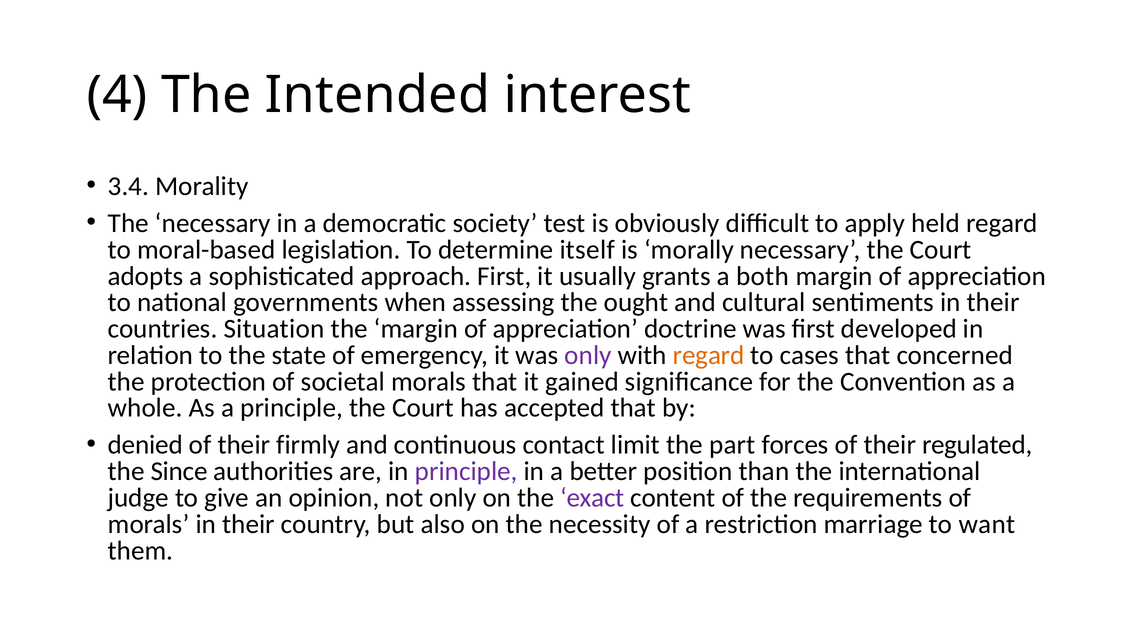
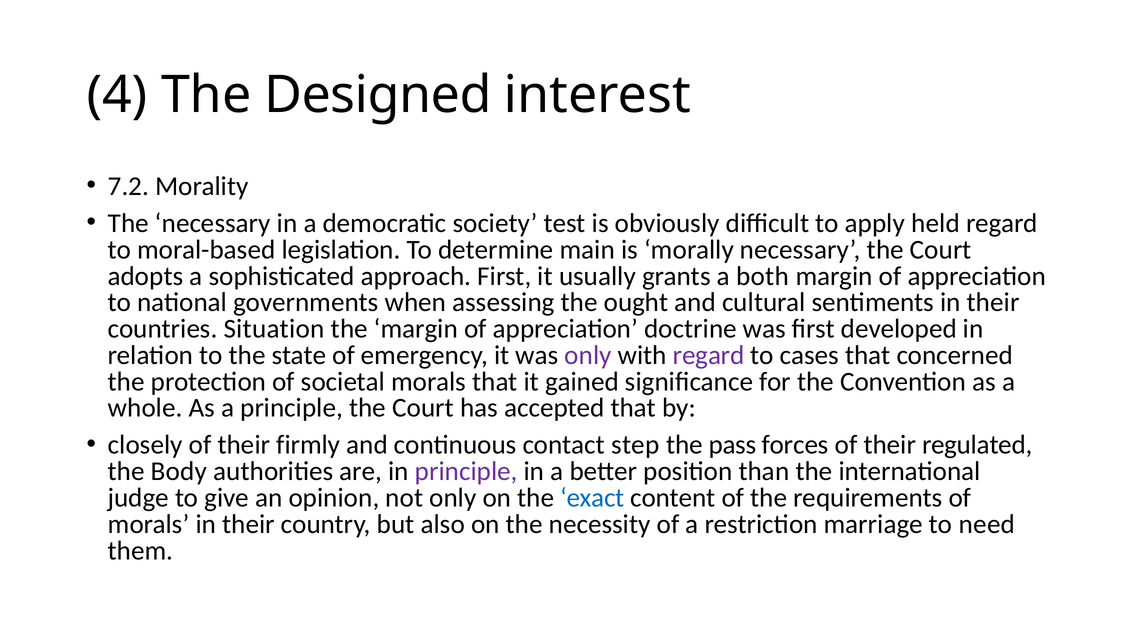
Intended: Intended -> Designed (378, 95)
3.4: 3.4 -> 7.2 (128, 186)
itself: itself -> main (587, 250)
regard colour: orange -> purple (709, 355)
denied: denied -> closely (145, 445)
limit: limit -> step (635, 445)
part: part -> pass (733, 445)
Since: Since -> Body (179, 472)
exact colour: purple -> blue (592, 498)
want: want -> need (987, 525)
